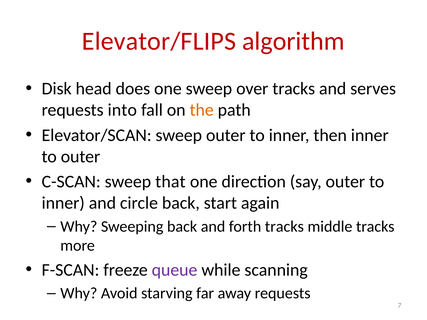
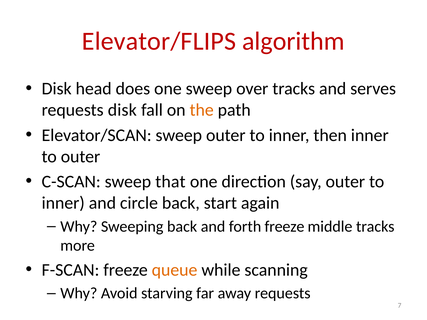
requests into: into -> disk (122, 110)
forth tracks: tracks -> freeze (284, 227)
queue colour: purple -> orange (175, 270)
